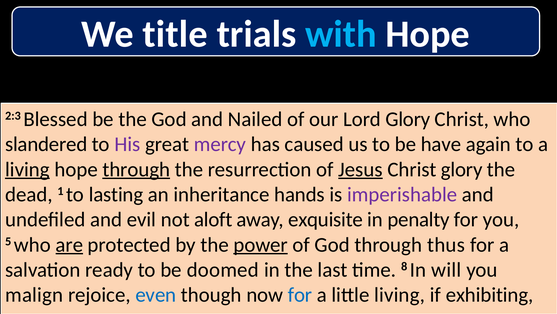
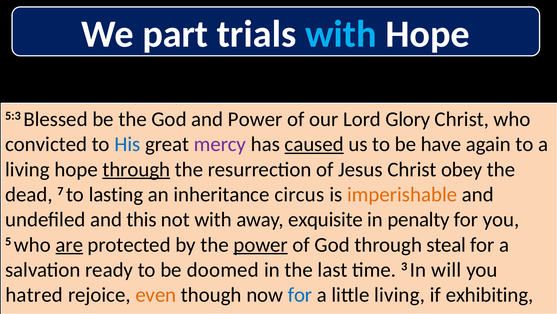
title: title -> part (175, 34)
2:3: 2:3 -> 5:3 (13, 116)
and Nailed: Nailed -> Power (255, 119)
slandered: slandered -> convicted (46, 144)
His colour: purple -> blue (127, 144)
caused underline: none -> present (314, 144)
living underline: present -> none (27, 169)
Jesus underline: present -> none (360, 169)
Christ glory: glory -> obey (462, 169)
1: 1 -> 7 (60, 191)
hands: hands -> circus (299, 194)
imperishable colour: purple -> orange (402, 194)
evil: evil -> this (141, 219)
not aloft: aloft -> with (213, 219)
thus: thus -> steal (446, 244)
8: 8 -> 3 (404, 266)
malign: malign -> hatred (34, 294)
even colour: blue -> orange (156, 294)
